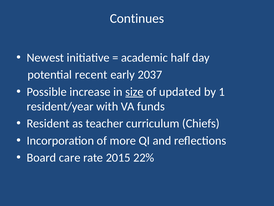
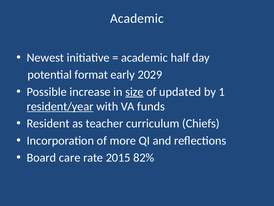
Continues: Continues -> Academic (137, 19)
recent: recent -> format (91, 75)
2037: 2037 -> 2029 (150, 75)
resident/year underline: none -> present (60, 106)
22%: 22% -> 82% (144, 157)
